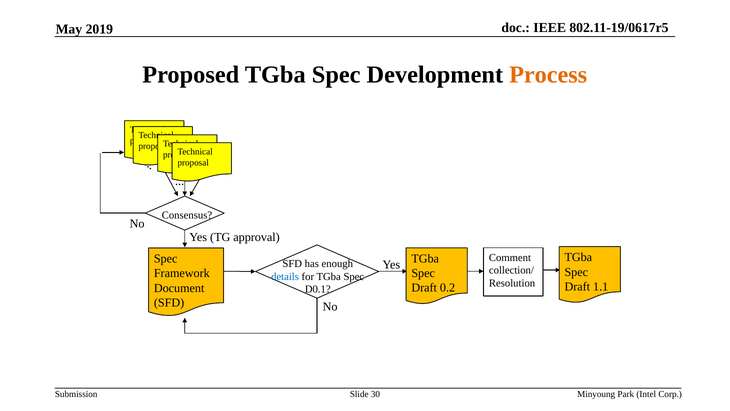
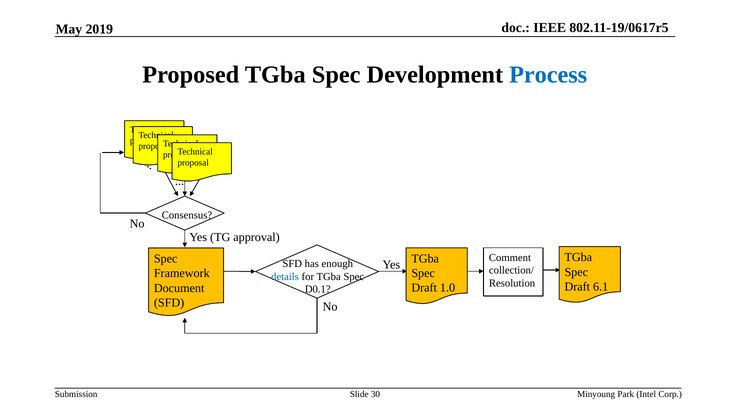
Process colour: orange -> blue (548, 75)
1.1: 1.1 -> 6.1 (601, 286)
0.2: 0.2 -> 1.0 (448, 288)
